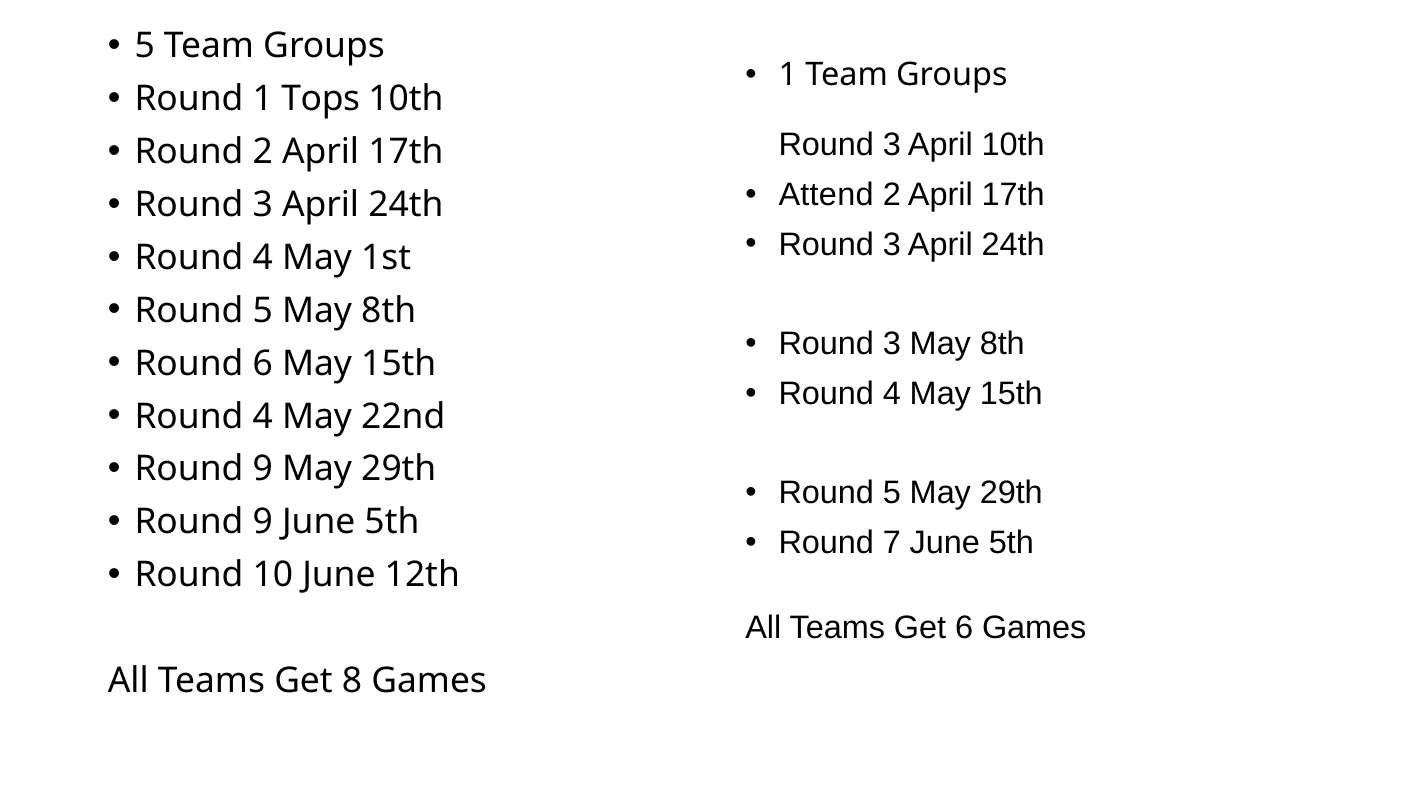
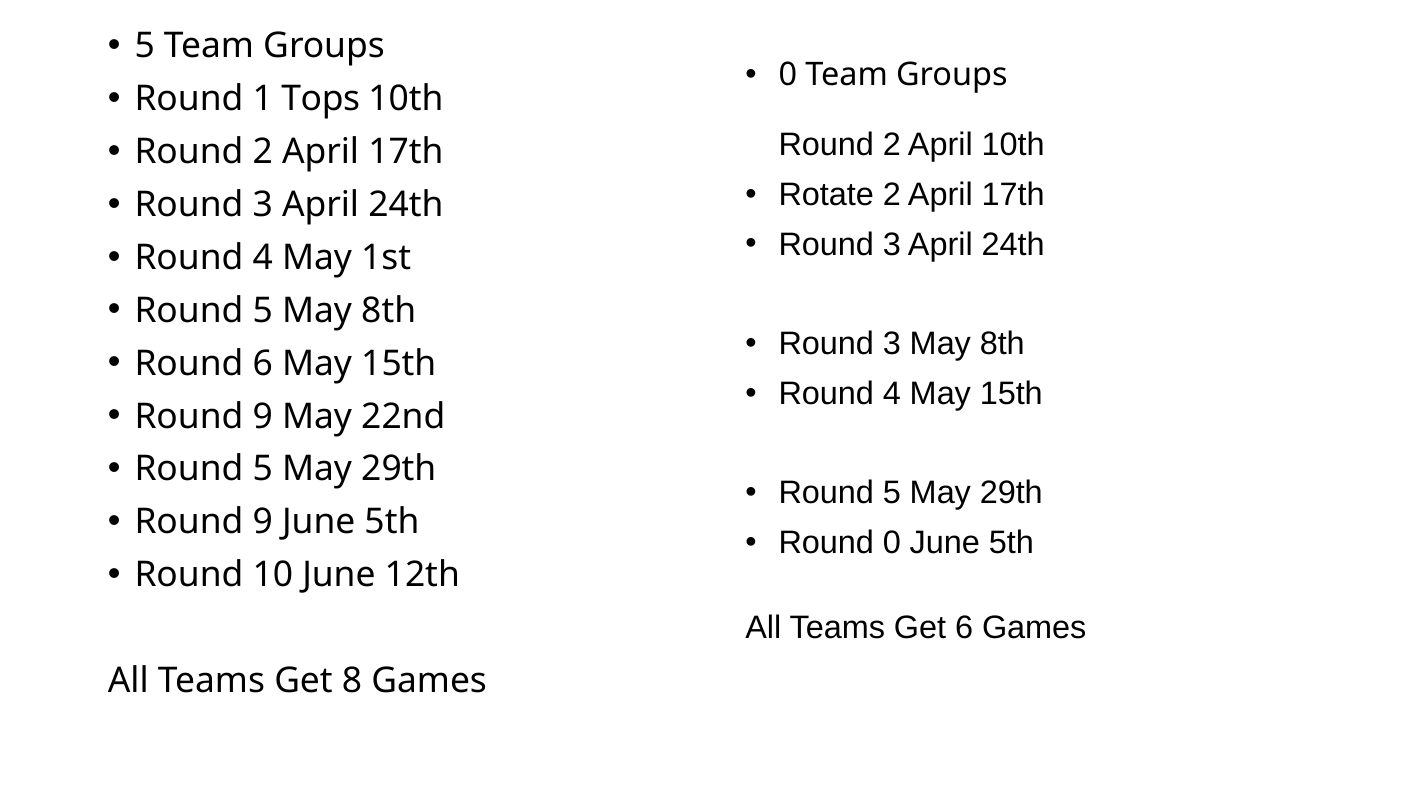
1: 1 -> 0 (788, 75)
3: 3 -> 2 (892, 145)
Attend: Attend -> Rotate (826, 195)
4: 4 -> 9 (263, 417)
9: 9 -> 5 (263, 470)
Round 7: 7 -> 0 (892, 543)
